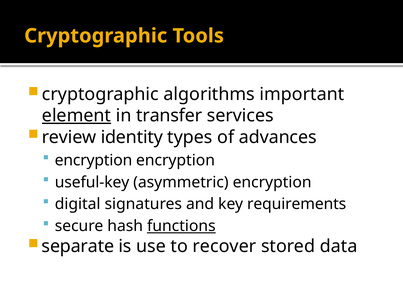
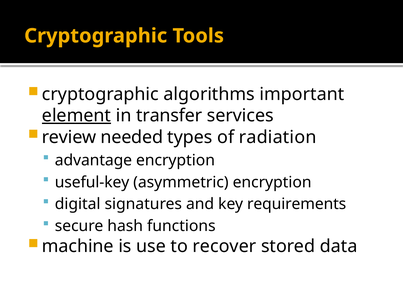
identity: identity -> needed (132, 137)
advances: advances -> radiation (278, 137)
encryption: encryption -> advantage (93, 160)
functions underline: present -> none (181, 226)
separate: separate -> machine (78, 247)
